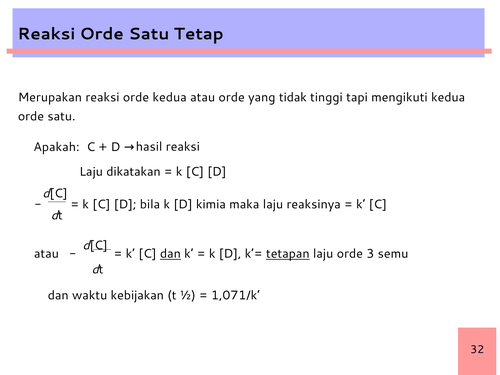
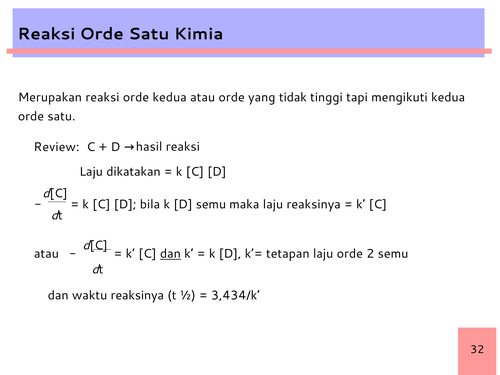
Tetap: Tetap -> Kimia (199, 34)
Apakah: Apakah -> Review (56, 147)
D kimia: kimia -> semu (211, 204)
tetapan underline: present -> none (288, 254)
3: 3 -> 2 (370, 254)
waktu kebijakan: kebijakan -> reaksinya (137, 295)
1,071/k: 1,071/k -> 3,434/k (236, 295)
